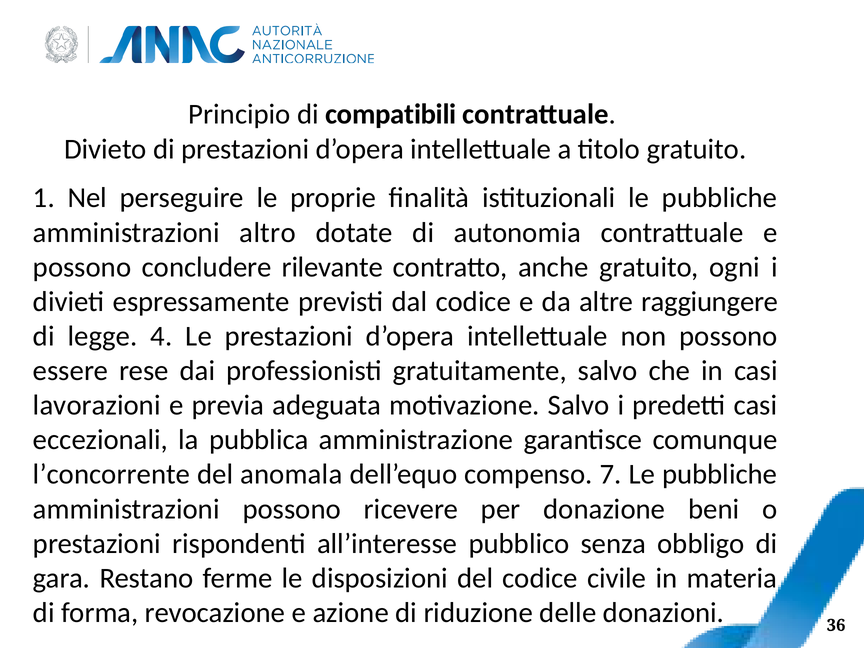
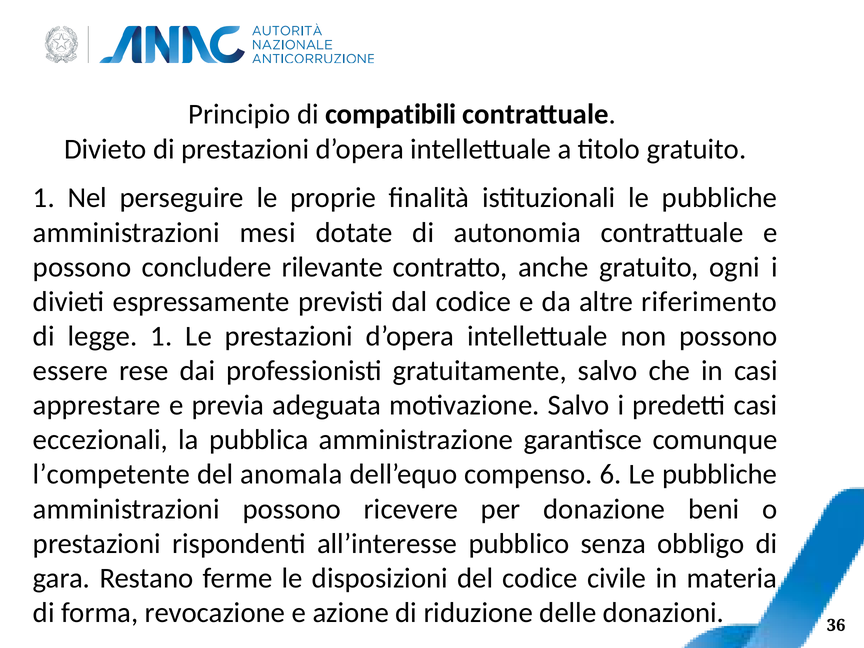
altro: altro -> mesi (268, 233)
raggiungere: raggiungere -> riferimento (709, 302)
legge 4: 4 -> 1 (161, 336)
lavorazioni: lavorazioni -> apprestare (97, 405)
l’concorrente: l’concorrente -> l’competente (112, 474)
7: 7 -> 6 (611, 474)
